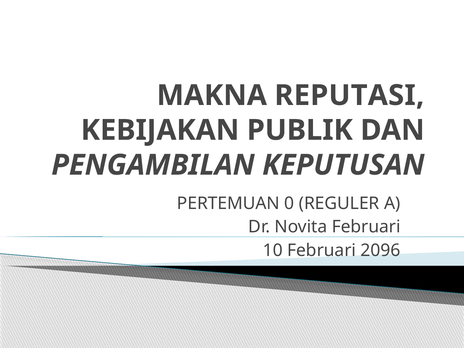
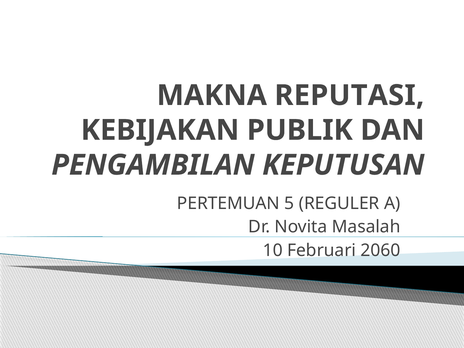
0: 0 -> 5 (289, 203)
Novita Februari: Februari -> Masalah (366, 227)
2096: 2096 -> 2060 (380, 250)
